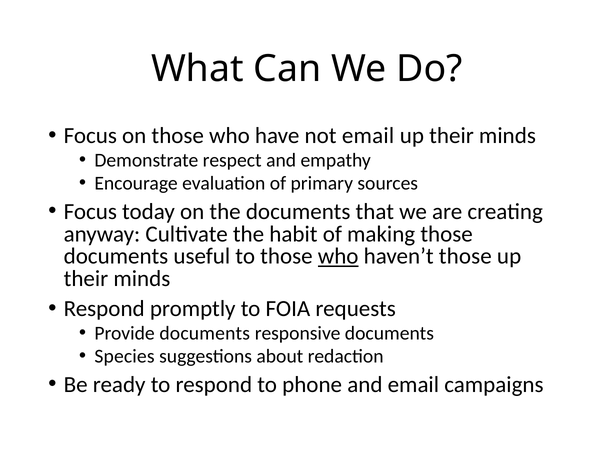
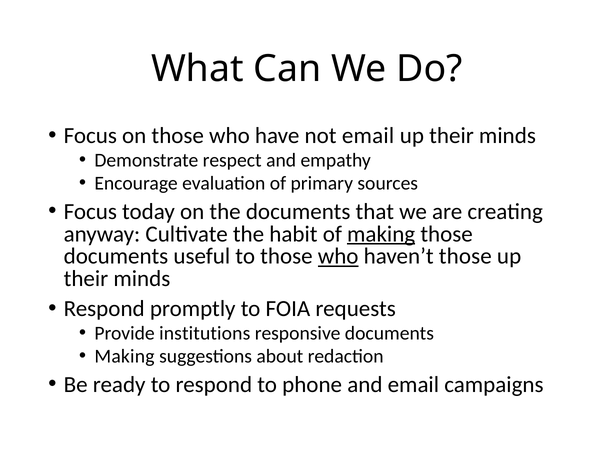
making underline: none -> present (381, 234)
Provide documents: documents -> institutions (205, 334)
Species: Species -> Making (124, 357)
